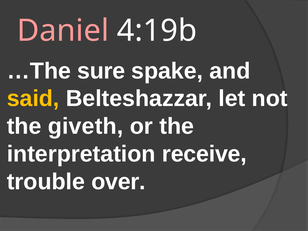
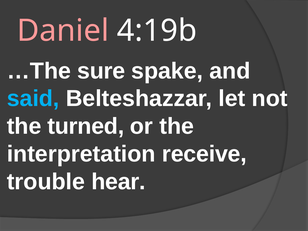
said colour: yellow -> light blue (33, 99)
giveth: giveth -> turned (86, 126)
over: over -> hear (118, 182)
